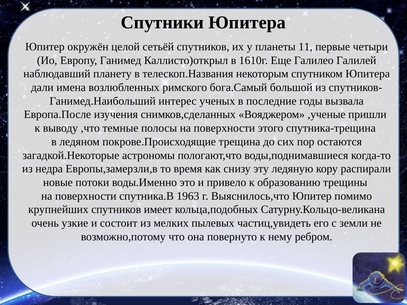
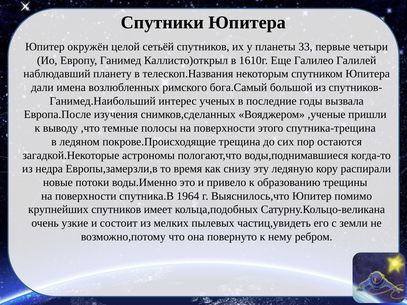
11: 11 -> 33 (306, 47)
1963: 1963 -> 1964 (188, 196)
